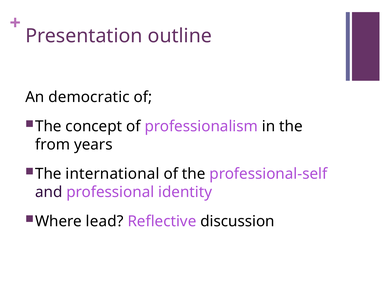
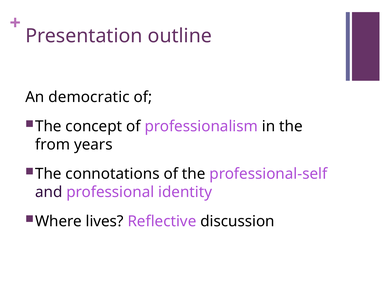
international: international -> connotations (113, 174)
lead: lead -> lives (105, 221)
